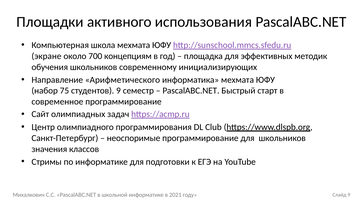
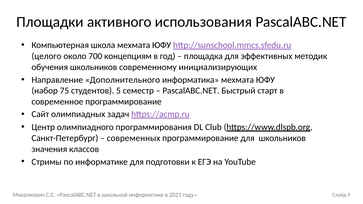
экране: экране -> целого (46, 56)
Арифметического: Арифметического -> Дополнительного (123, 80)
студентов 9: 9 -> 5 (118, 91)
неоспоримые: неоспоримые -> современных (134, 138)
